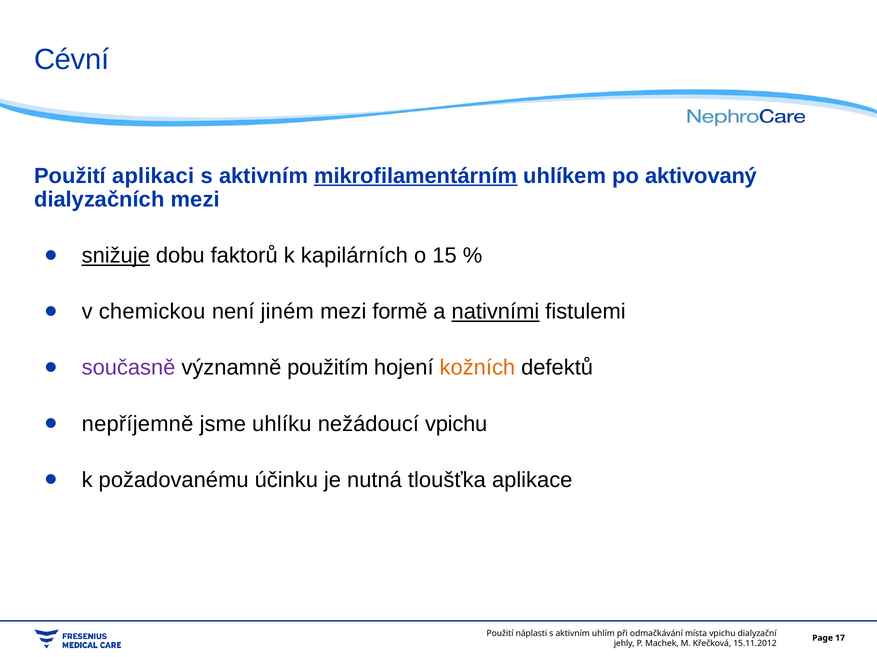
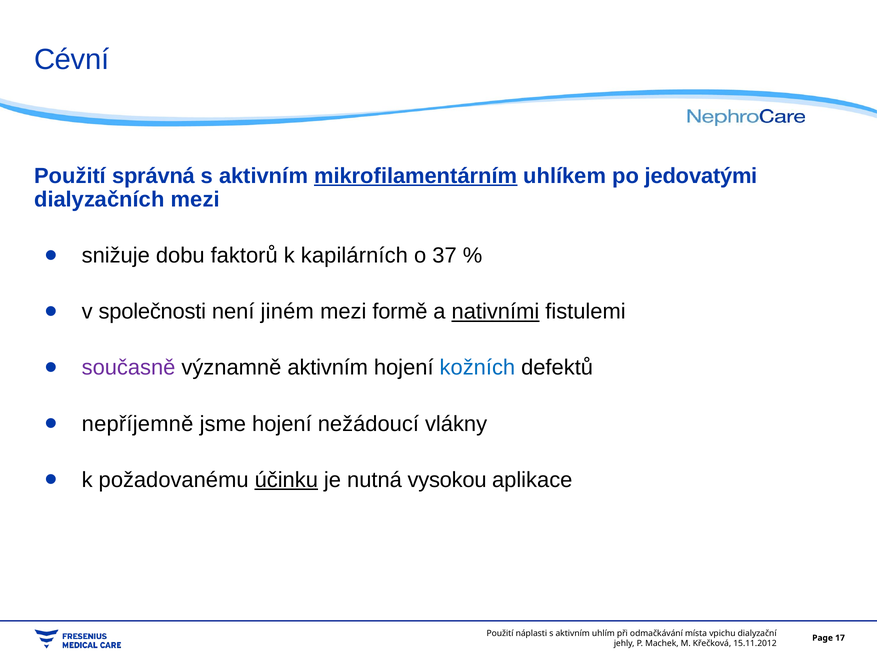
aplikaci: aplikaci -> správná (154, 176)
aktivovaný: aktivovaný -> jedovatými (701, 176)
snižuje underline: present -> none (116, 256)
15: 15 -> 37 (445, 256)
chemickou: chemickou -> společnosti (152, 312)
významně použitím: použitím -> aktivním (328, 368)
kožních colour: orange -> blue (477, 368)
jsme uhlíku: uhlíku -> hojení (282, 424)
nežádoucí vpichu: vpichu -> vlákny (456, 424)
účinku underline: none -> present (286, 480)
tloušťka: tloušťka -> vysokou (447, 480)
